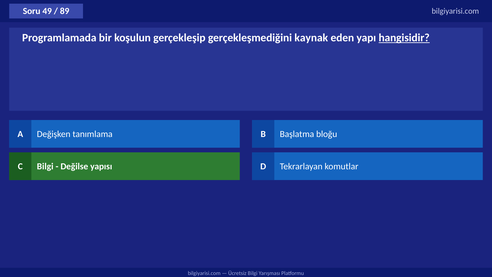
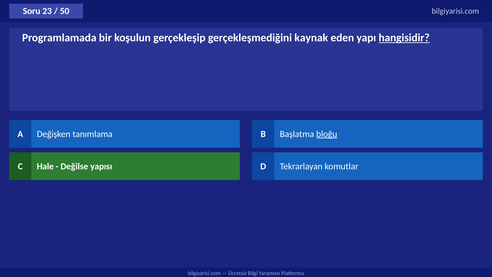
49: 49 -> 23 (47, 11)
89: 89 -> 50 (65, 11)
bloğu underline: none -> present (327, 134)
C Bilgi: Bilgi -> Hale (45, 166)
